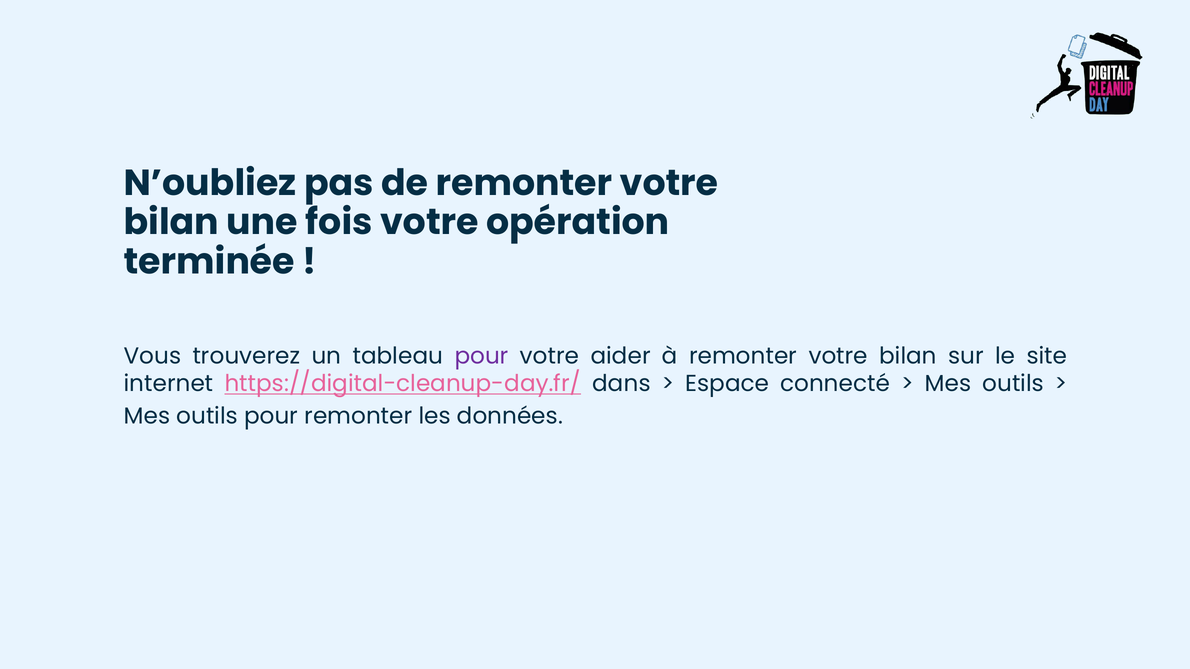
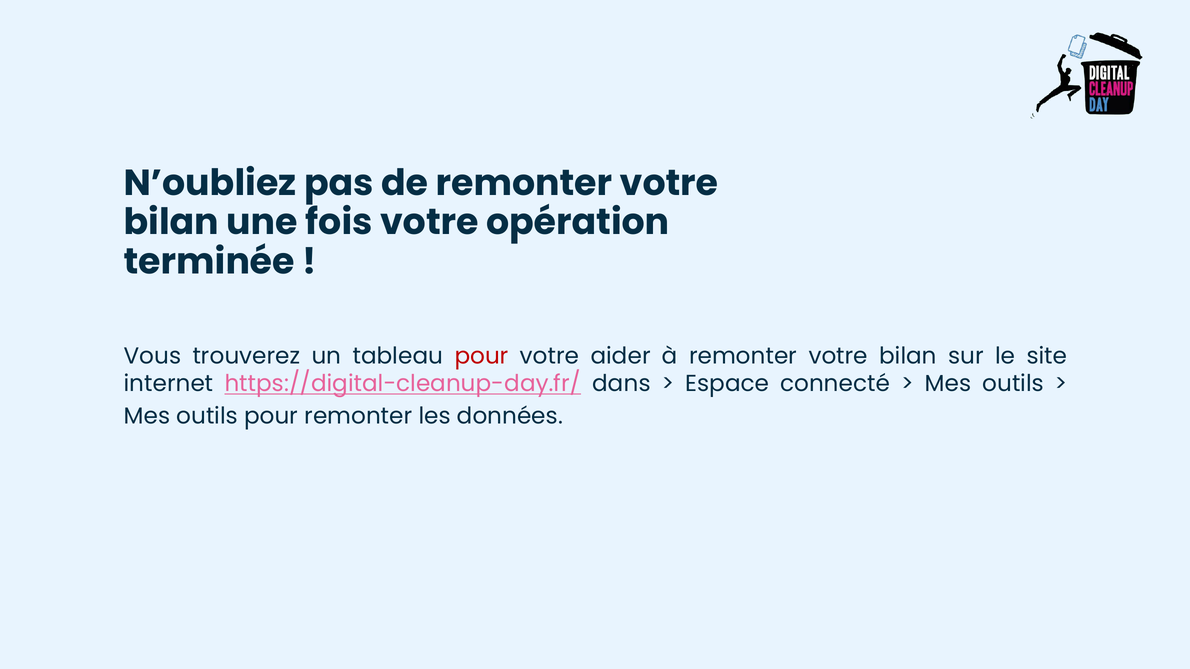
pour colour: purple -> red (482, 356)
